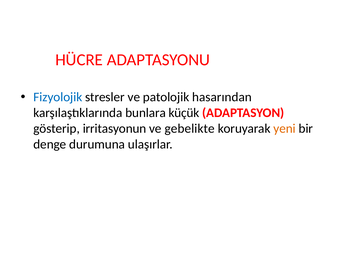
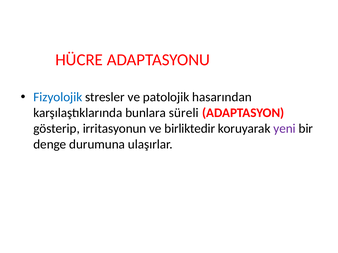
küçük: küçük -> süreli (184, 113)
gebelikte: gebelikte -> birliktedir (190, 129)
yeni colour: orange -> purple (285, 129)
